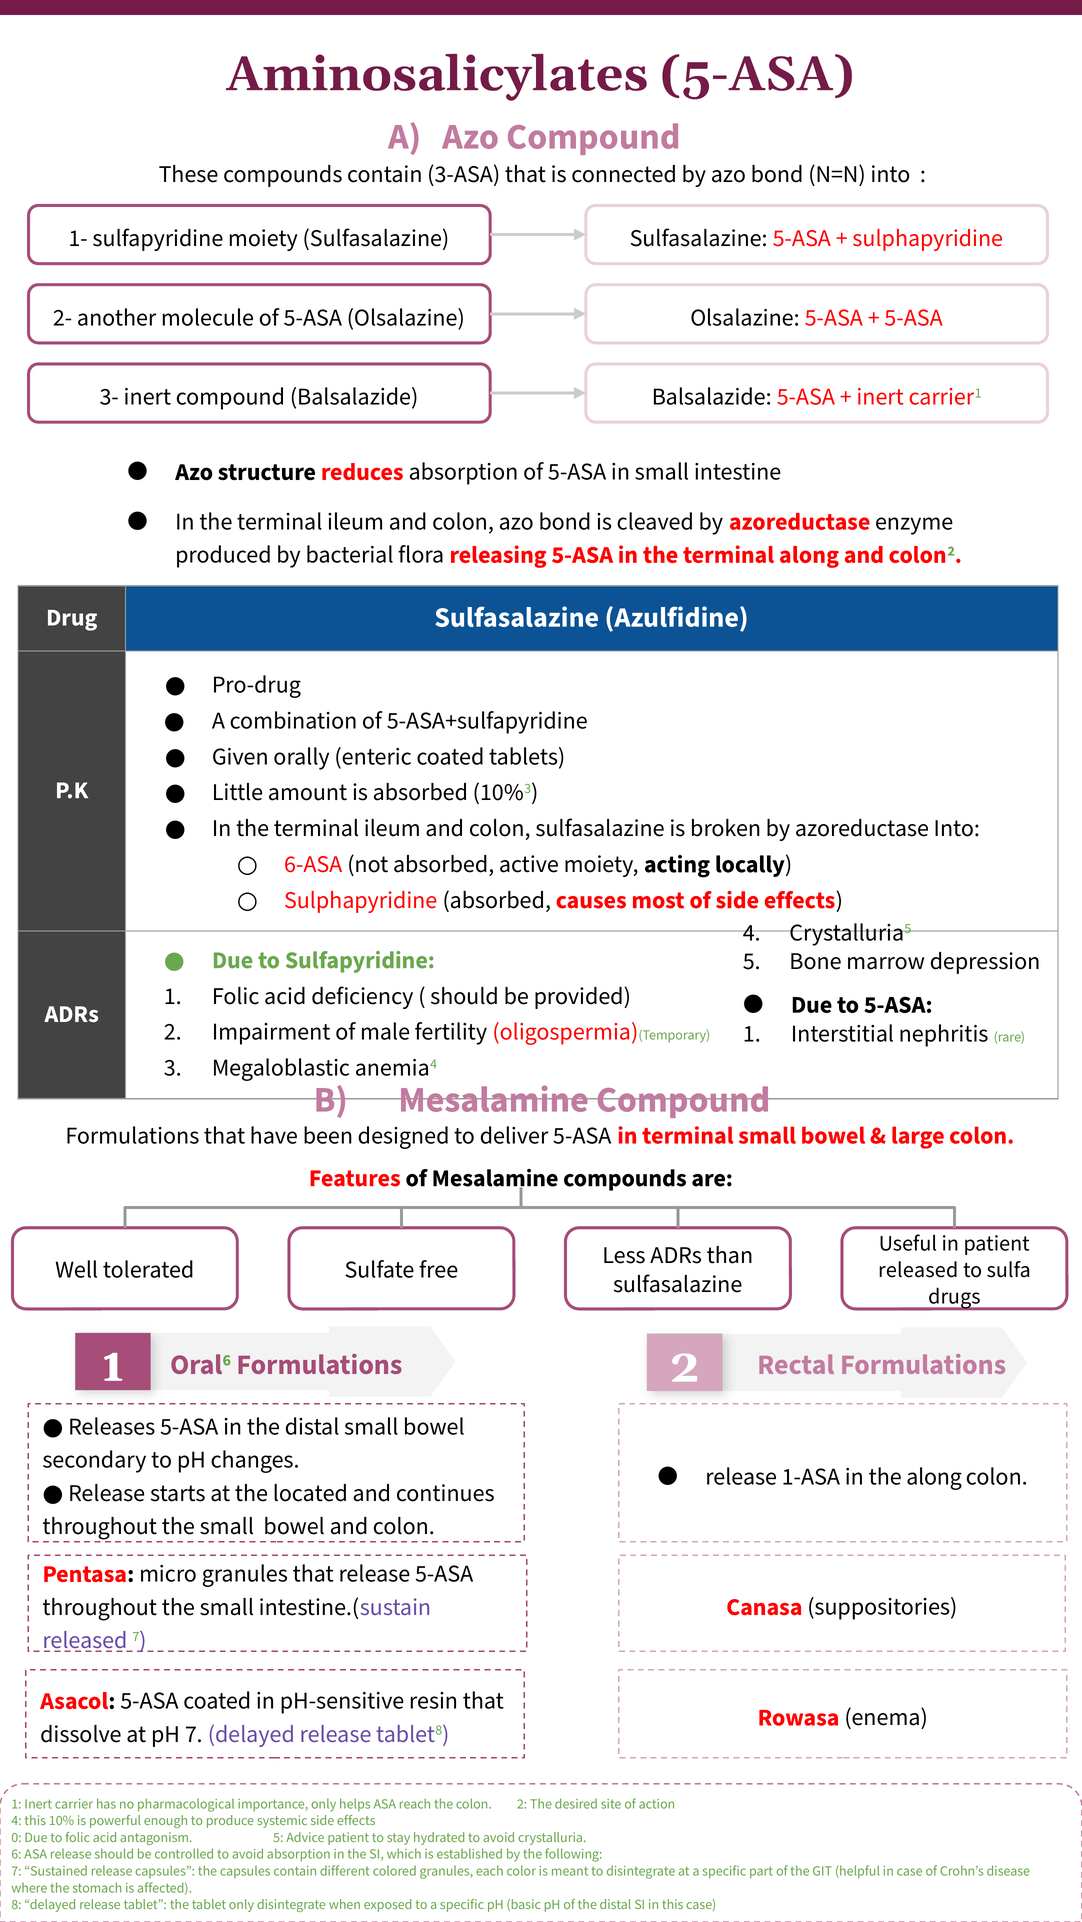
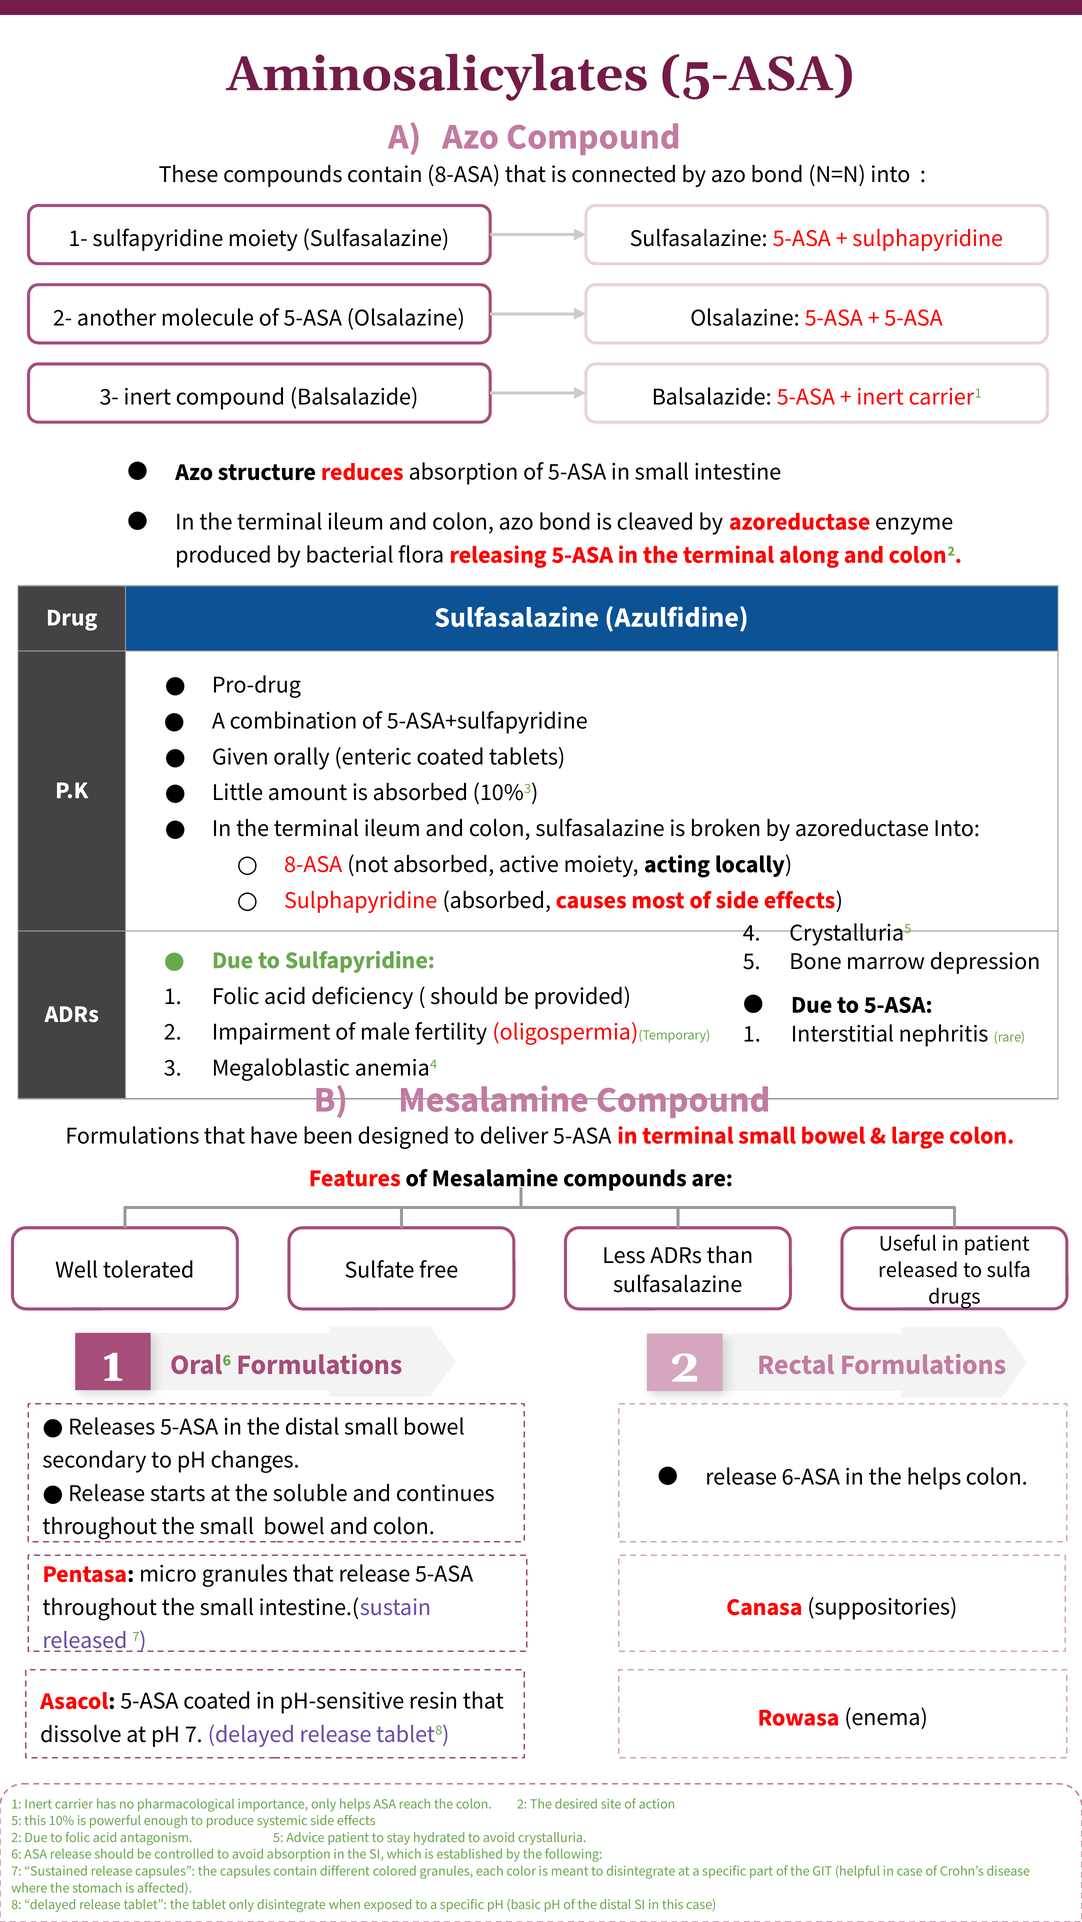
contain 3-ASA: 3-ASA -> 8-ASA (464, 175)
6-ASA: 6-ASA -> 8-ASA (313, 865)
1-ASA: 1-ASA -> 6-ASA (811, 1477)
the along: along -> helps (934, 1477)
located: located -> soluble (310, 1494)
4: 4 -> 5 (17, 1821)
0: 0 -> 2 (17, 1838)
